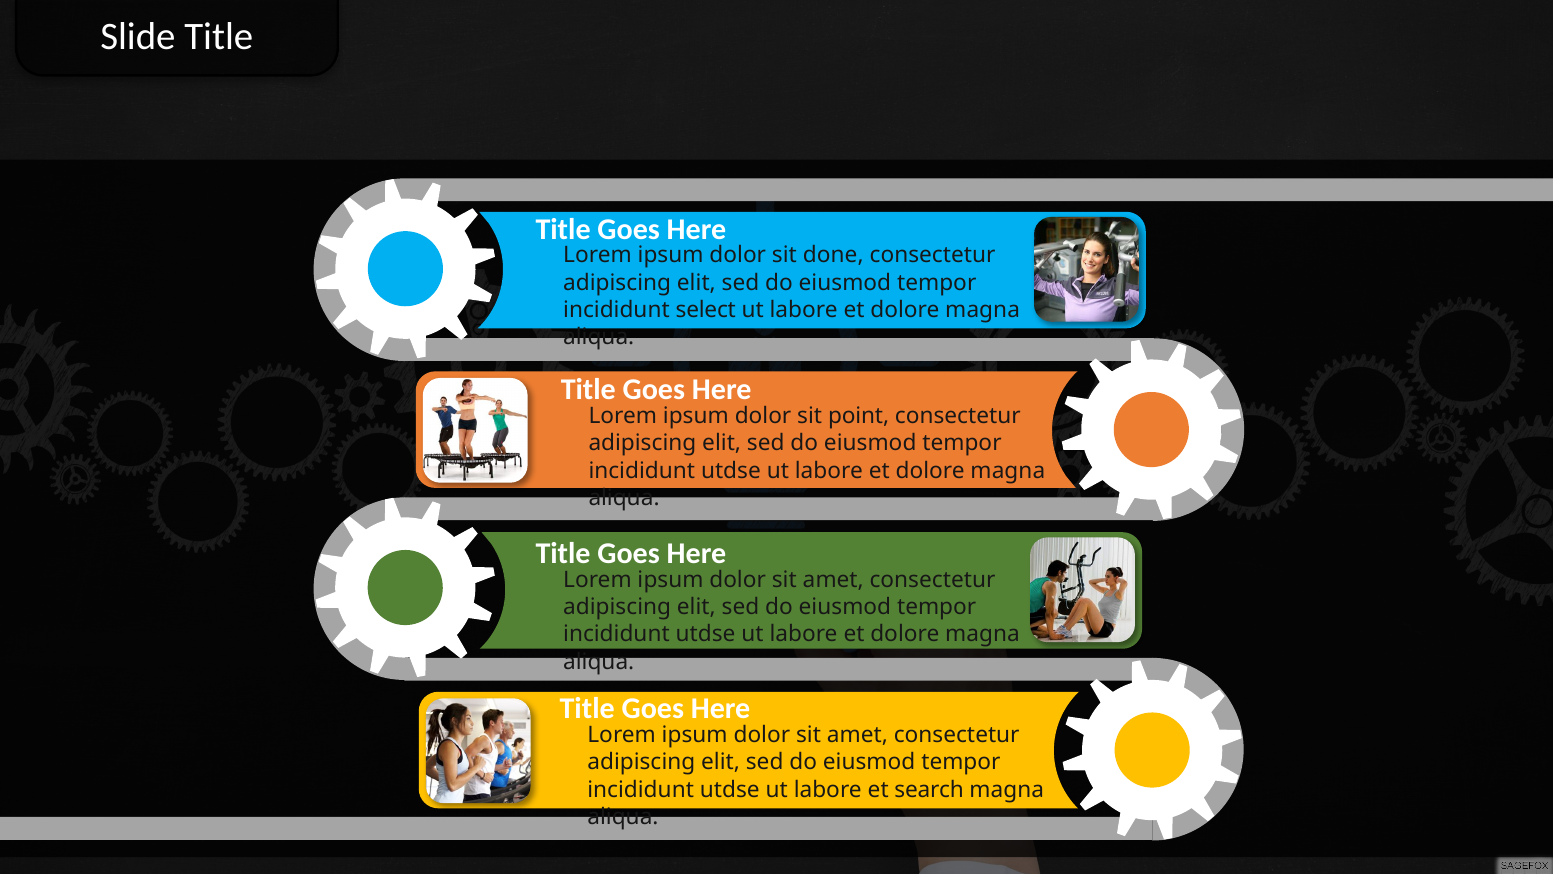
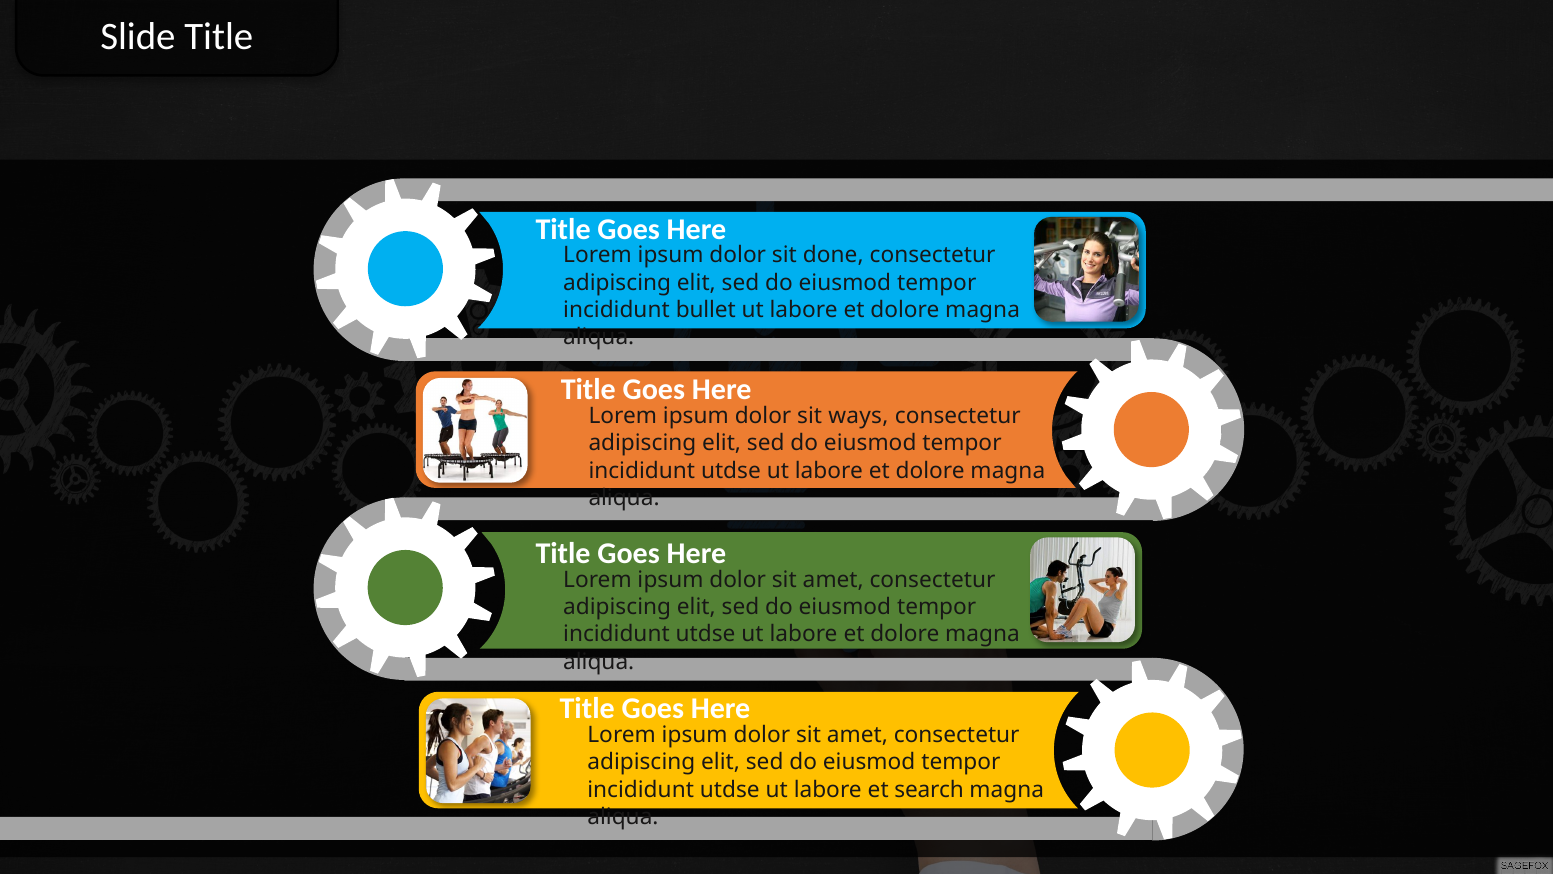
select: select -> bullet (706, 310)
point: point -> ways (858, 416)
